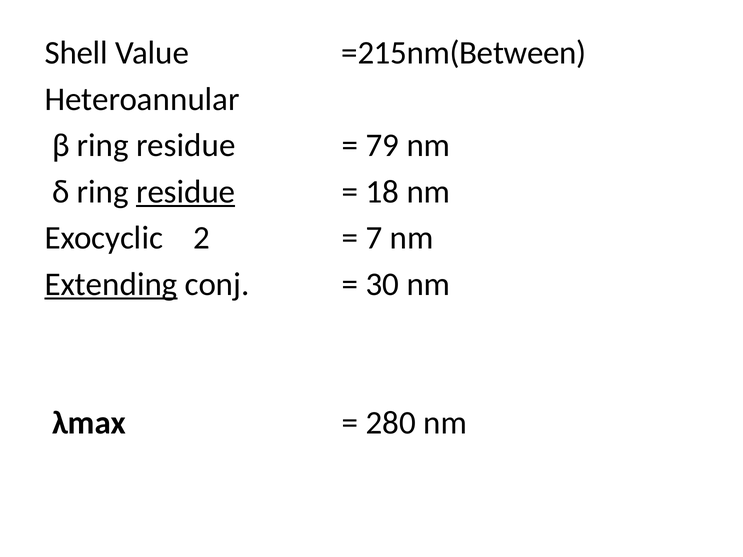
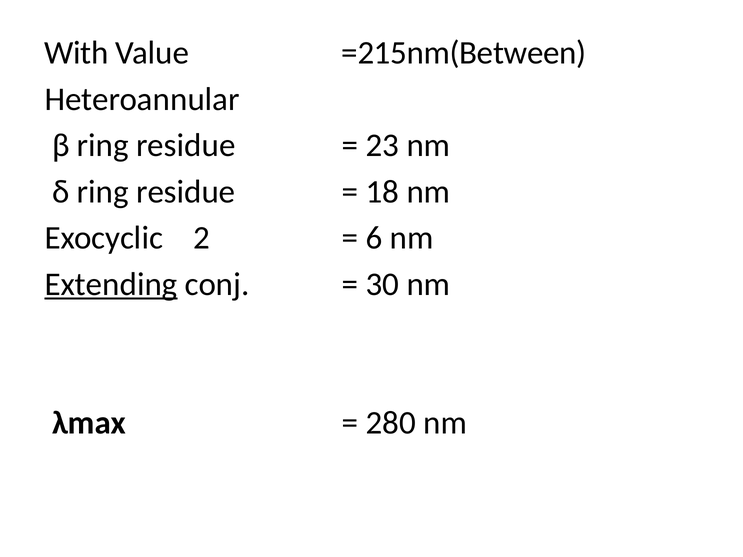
Shell: Shell -> With (76, 53)
79: 79 -> 23 (382, 145)
residue underline: present -> none (186, 192)
7: 7 -> 6 (374, 238)
